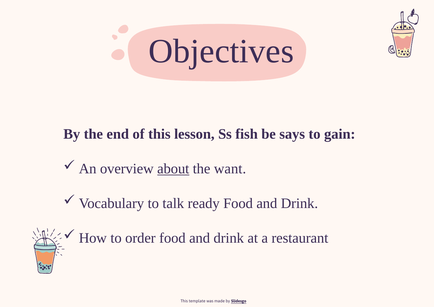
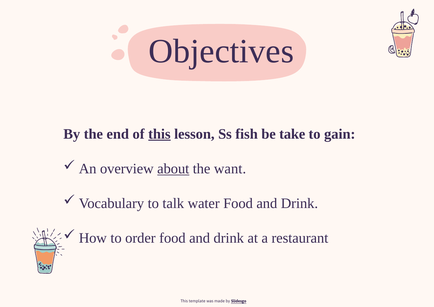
this underline: none -> present (159, 134)
says: says -> take (292, 134)
ready: ready -> water (204, 203)
